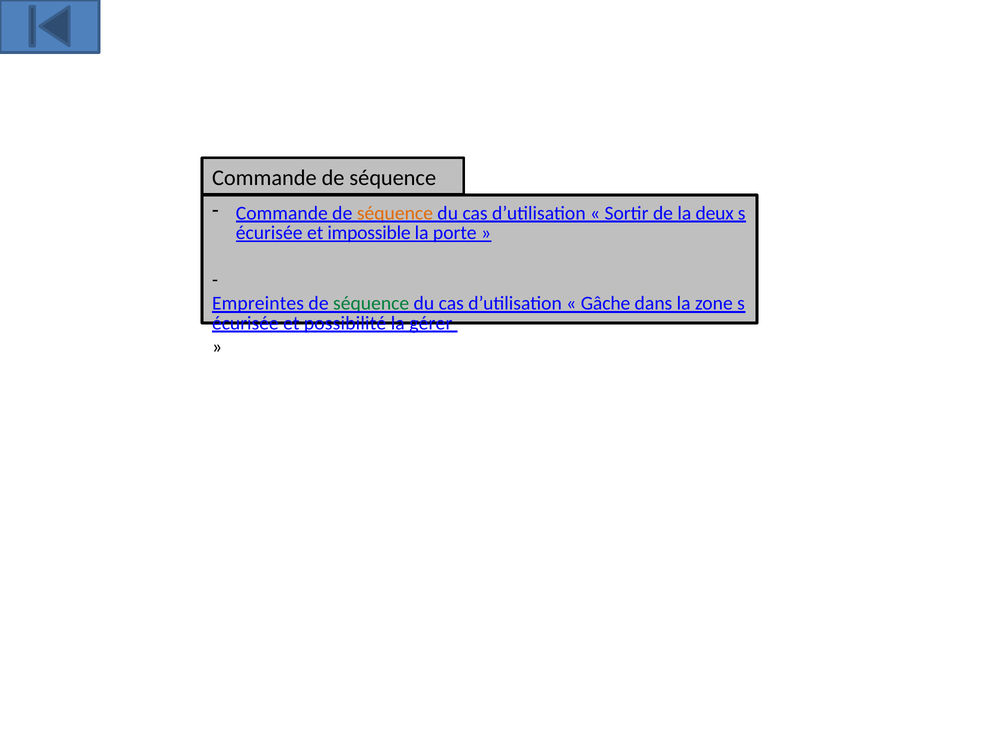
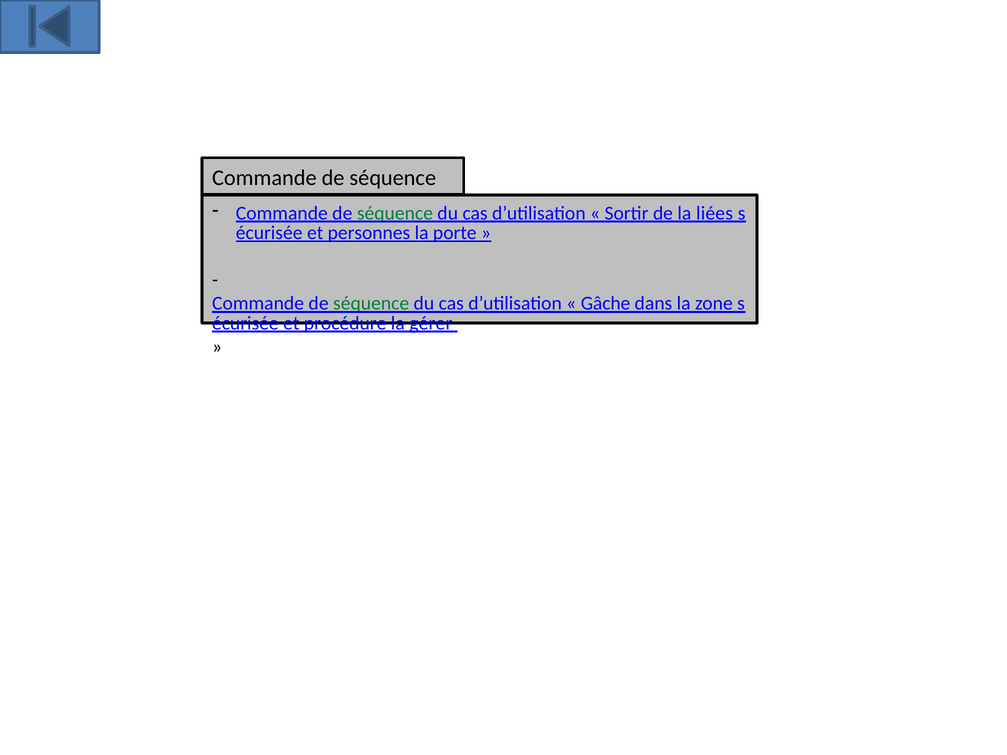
séquence colour: orange -> green (395, 213)
deux: deux -> liées (715, 213)
impossible: impossible -> personnes (369, 233)
Empreintes: Empreintes -> Commande (258, 304)
possibilité: possibilité -> procédure (345, 323)
